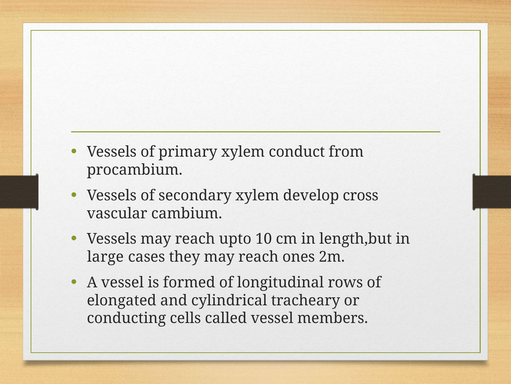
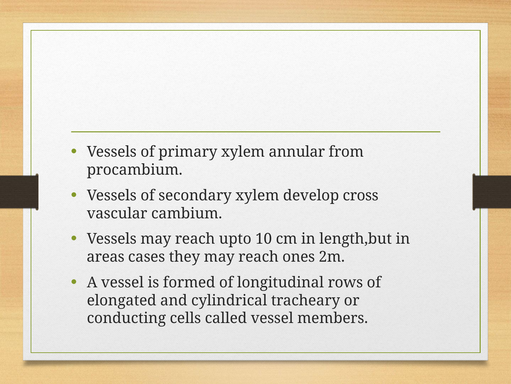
conduct: conduct -> annular (297, 152)
large: large -> areas (106, 256)
